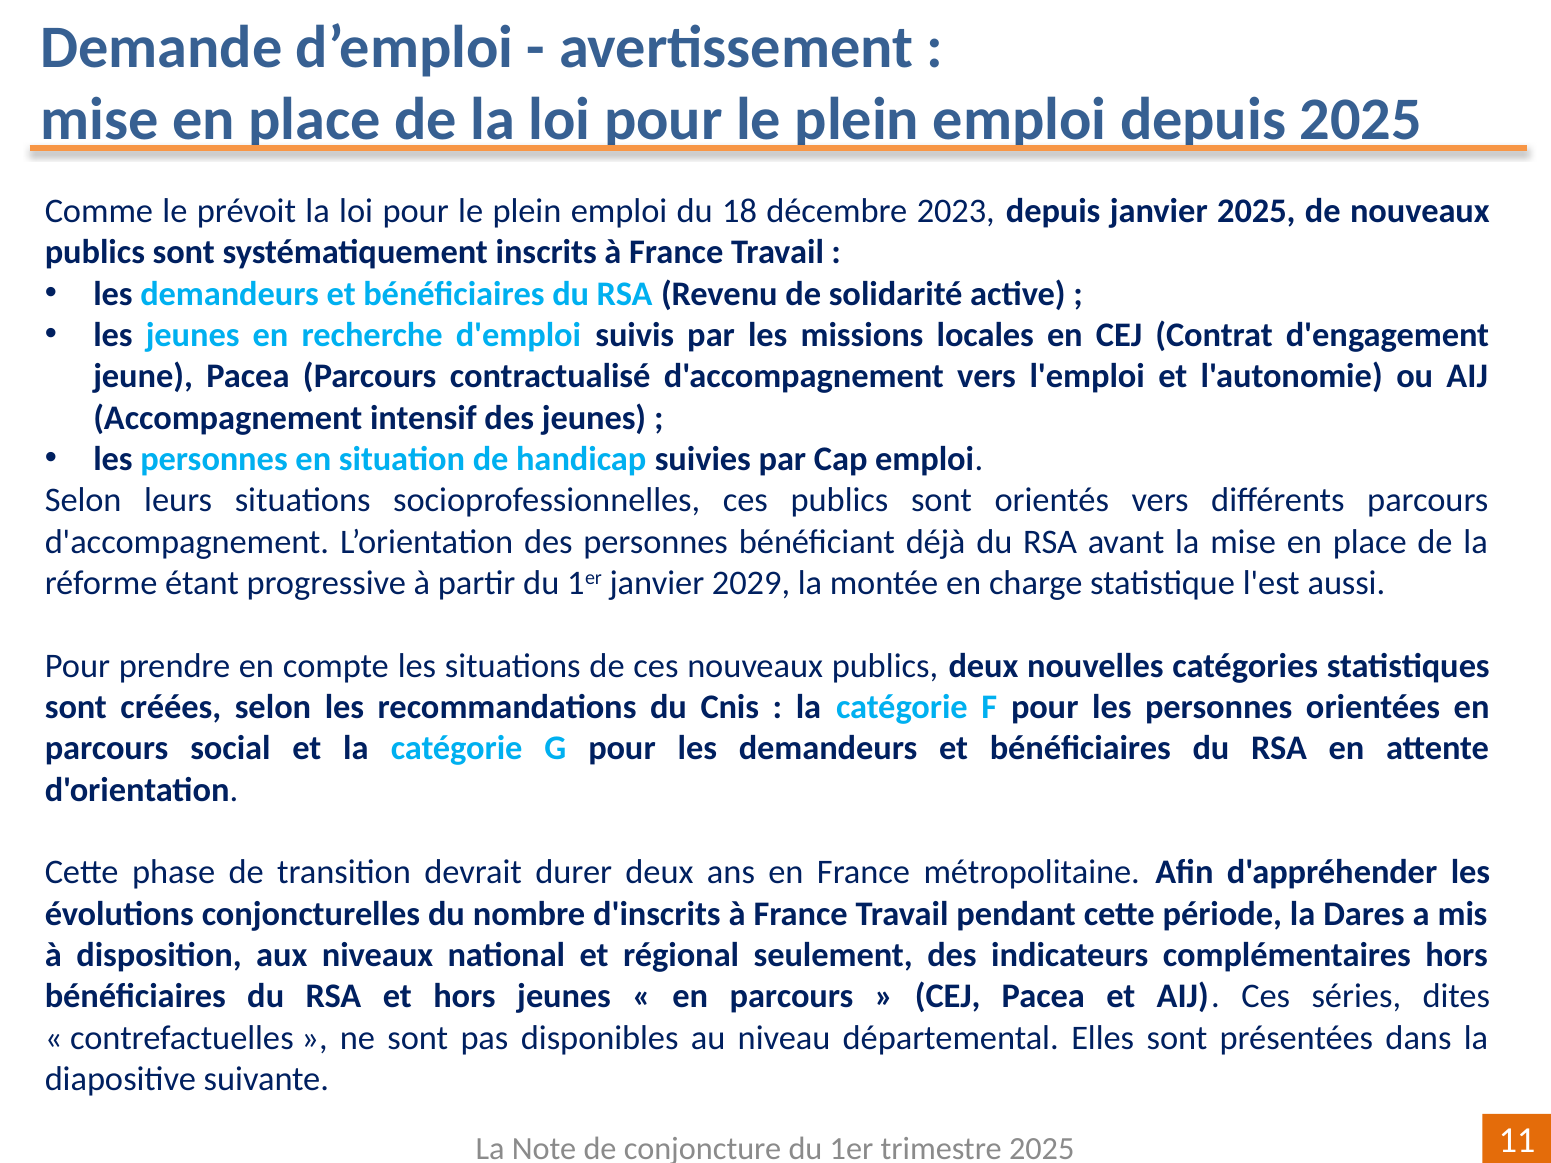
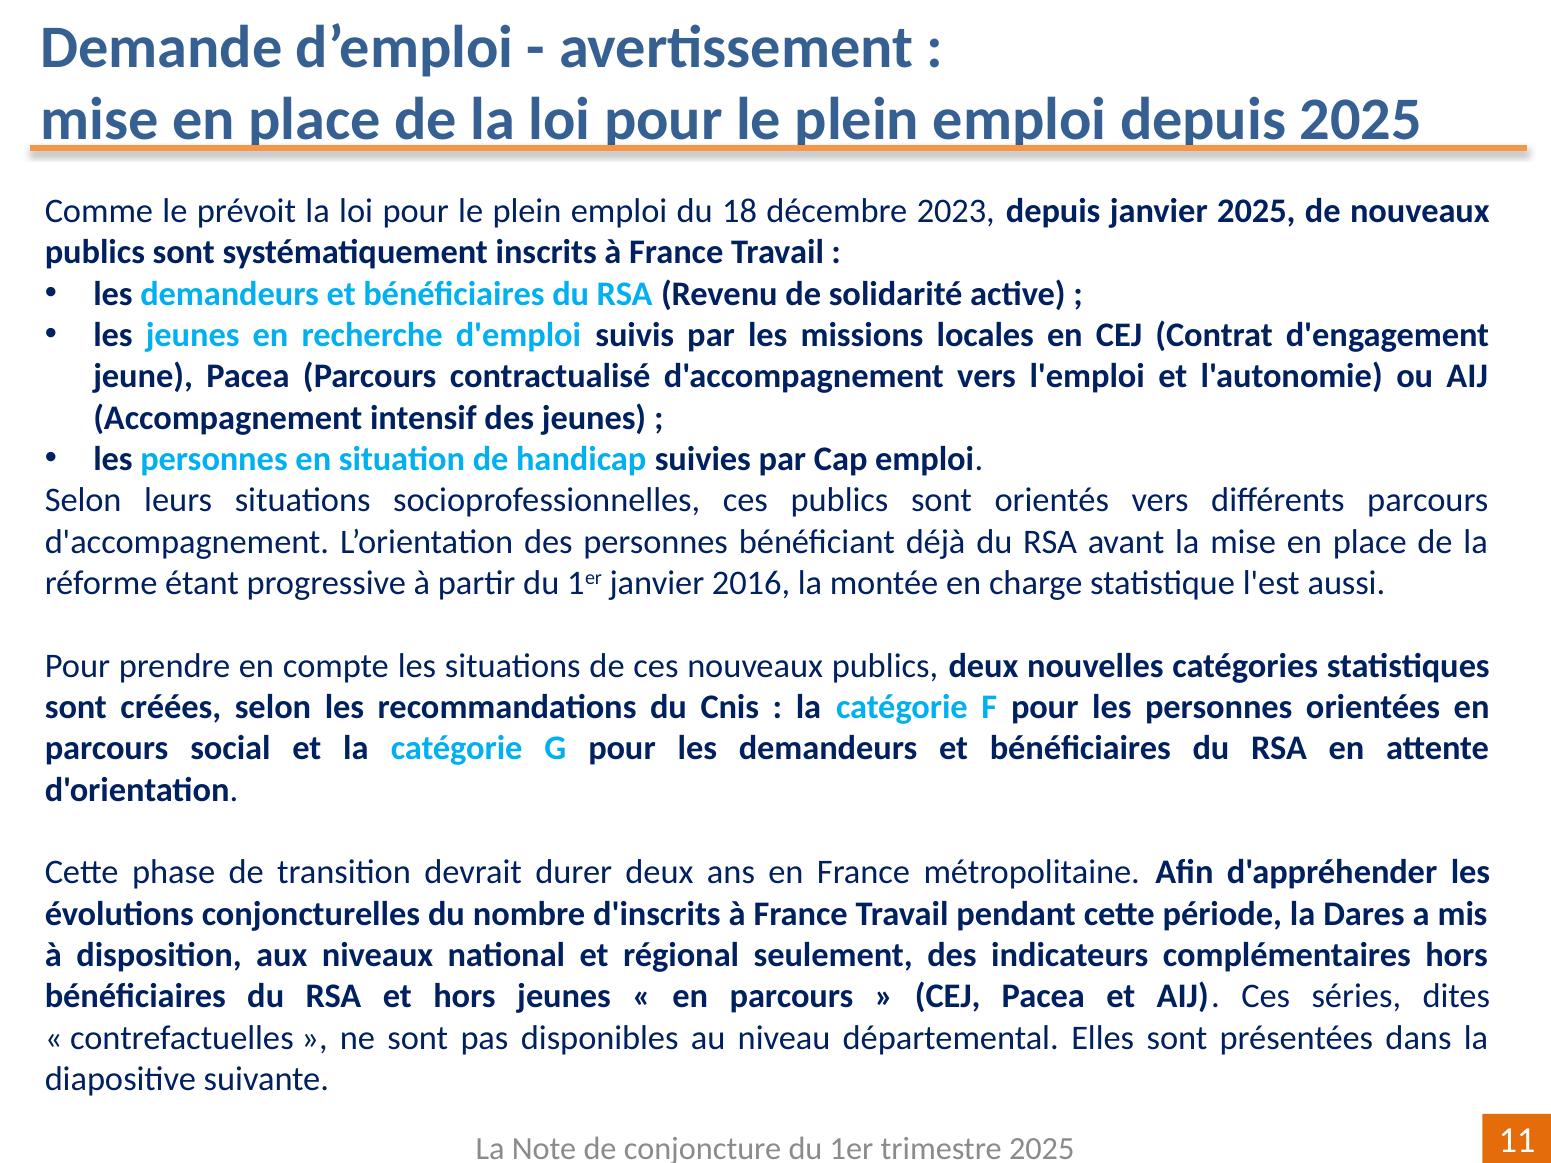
2029: 2029 -> 2016 (751, 583)
